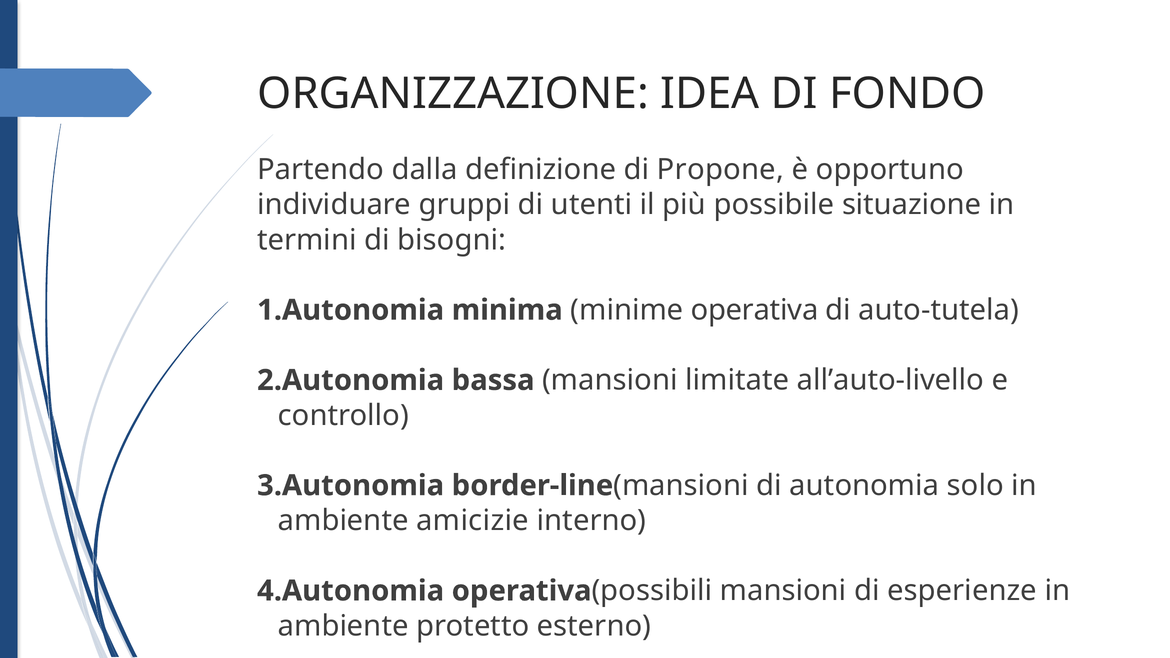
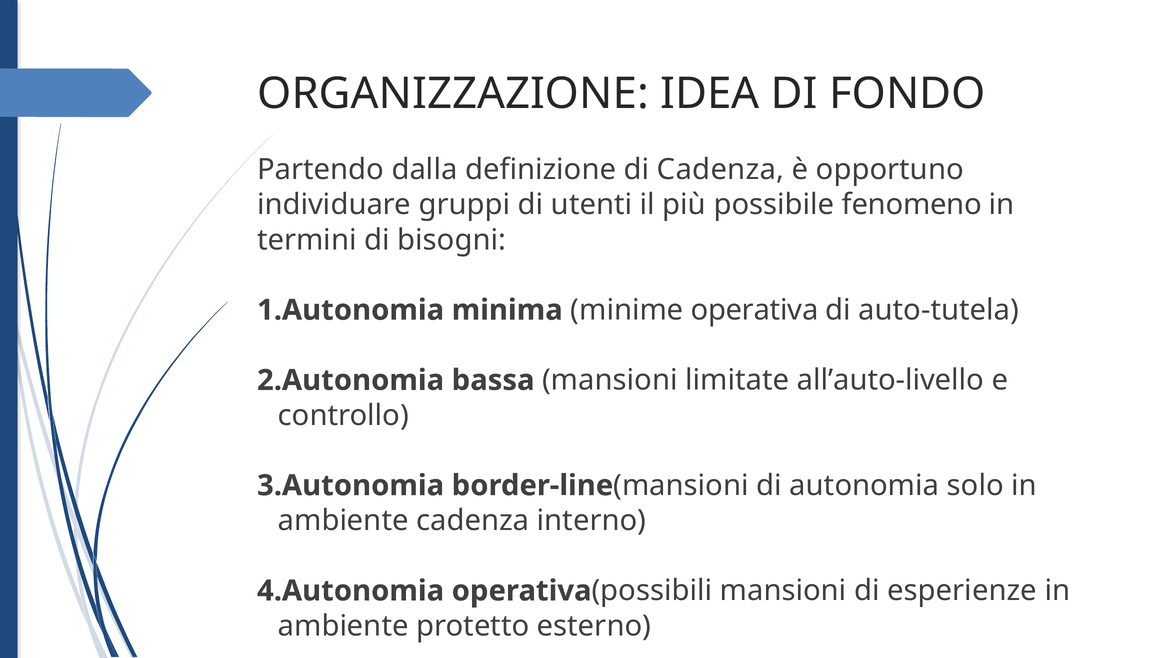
di Propone: Propone -> Cadenza (720, 170)
situazione: situazione -> fenomeno (912, 205)
ambiente amicizie: amicizie -> cadenza (473, 521)
